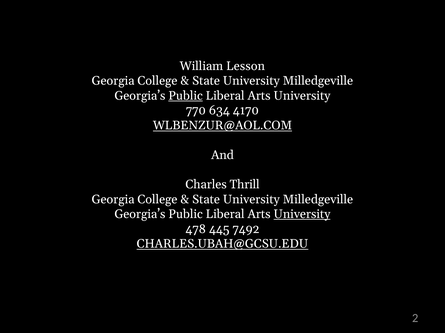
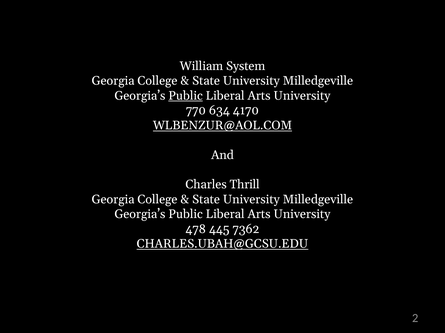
Lesson: Lesson -> System (246, 66)
University underline: present -> none (302, 215)
7492: 7492 -> 7362 (246, 229)
